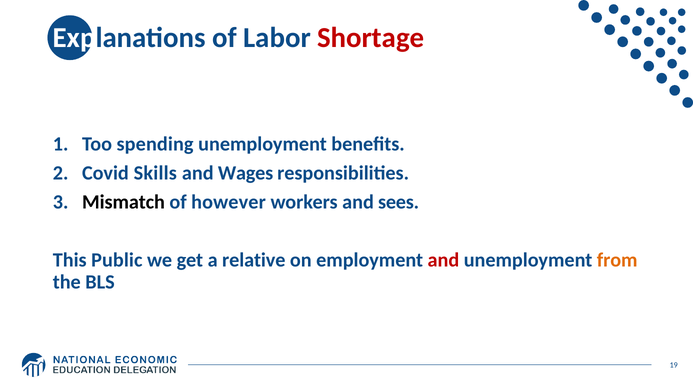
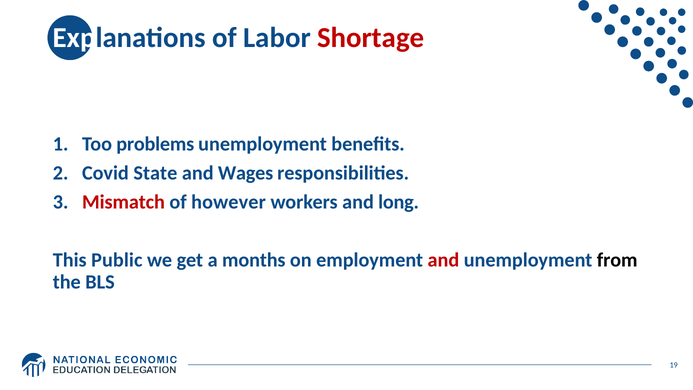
spending: spending -> problems (155, 144)
Skills: Skills -> State (155, 173)
Mismatch colour: black -> red (124, 202)
sees: sees -> long (399, 202)
relative: relative -> months (254, 260)
from colour: orange -> black (617, 260)
